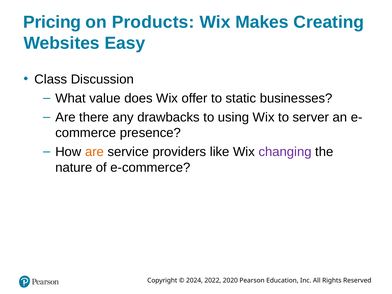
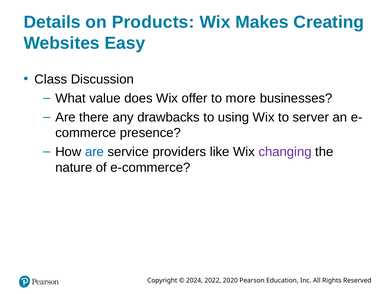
Pricing: Pricing -> Details (52, 22)
static: static -> more (241, 98)
are colour: orange -> blue (94, 152)
